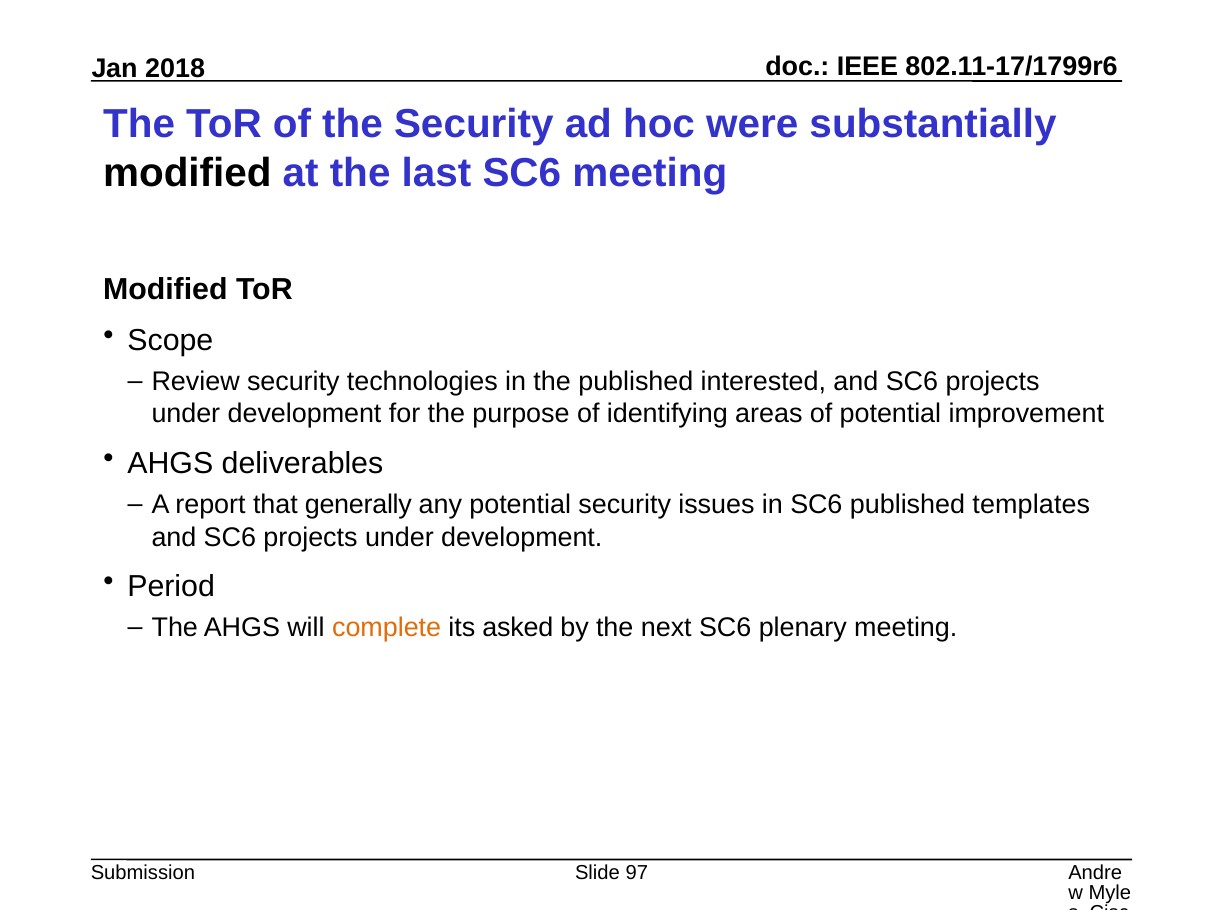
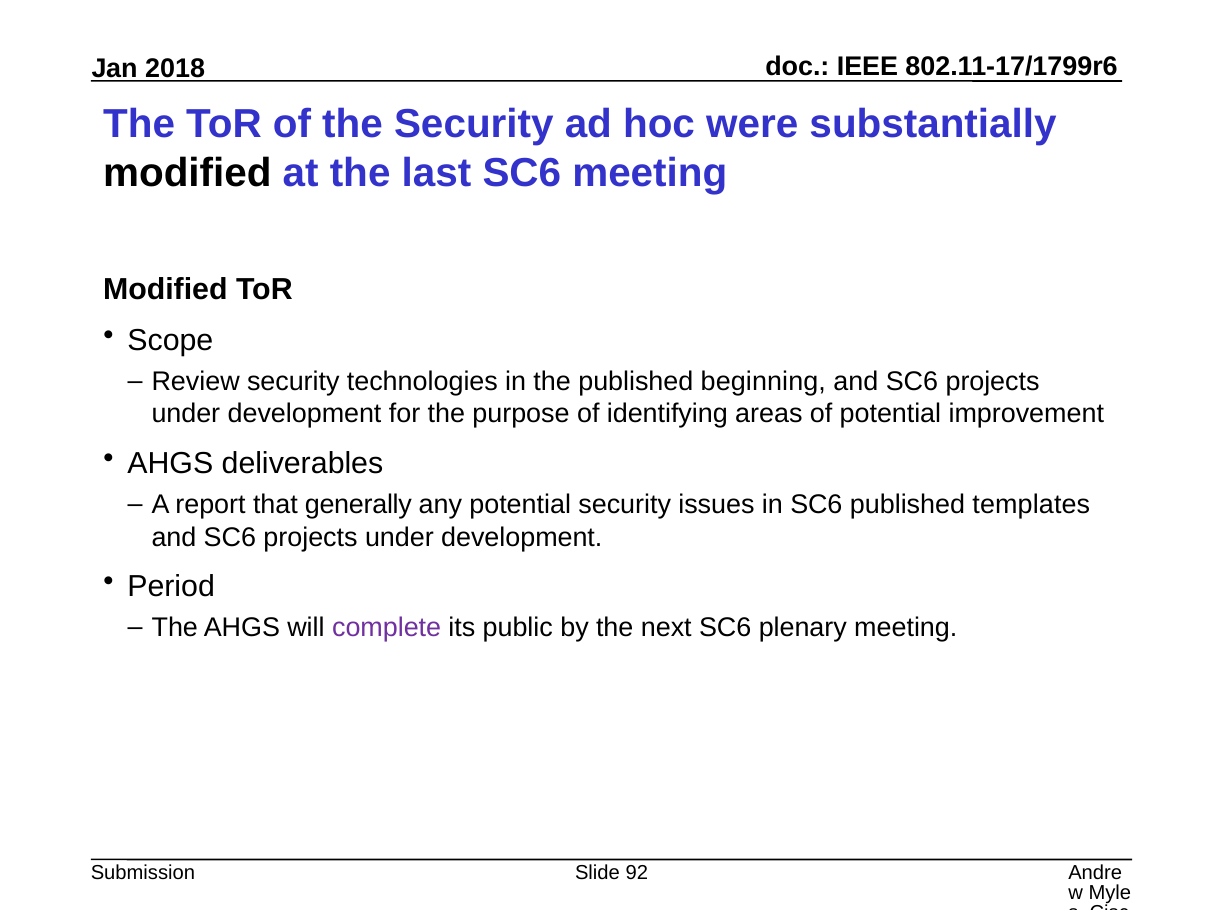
interested: interested -> beginning (763, 382)
complete colour: orange -> purple (387, 628)
asked: asked -> public (518, 628)
97: 97 -> 92 (637, 873)
